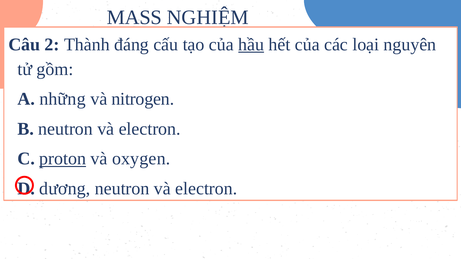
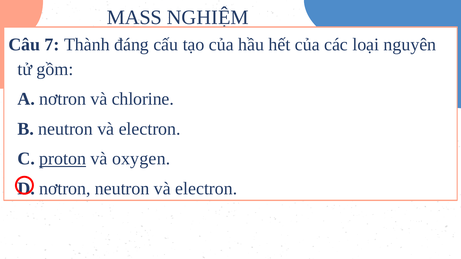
2: 2 -> 7 (52, 45)
hầu underline: present -> none (251, 45)
A những: những -> nơtron (63, 99)
nitrogen: nitrogen -> chlorine (143, 99)
dương: dương -> nơtron (65, 189)
